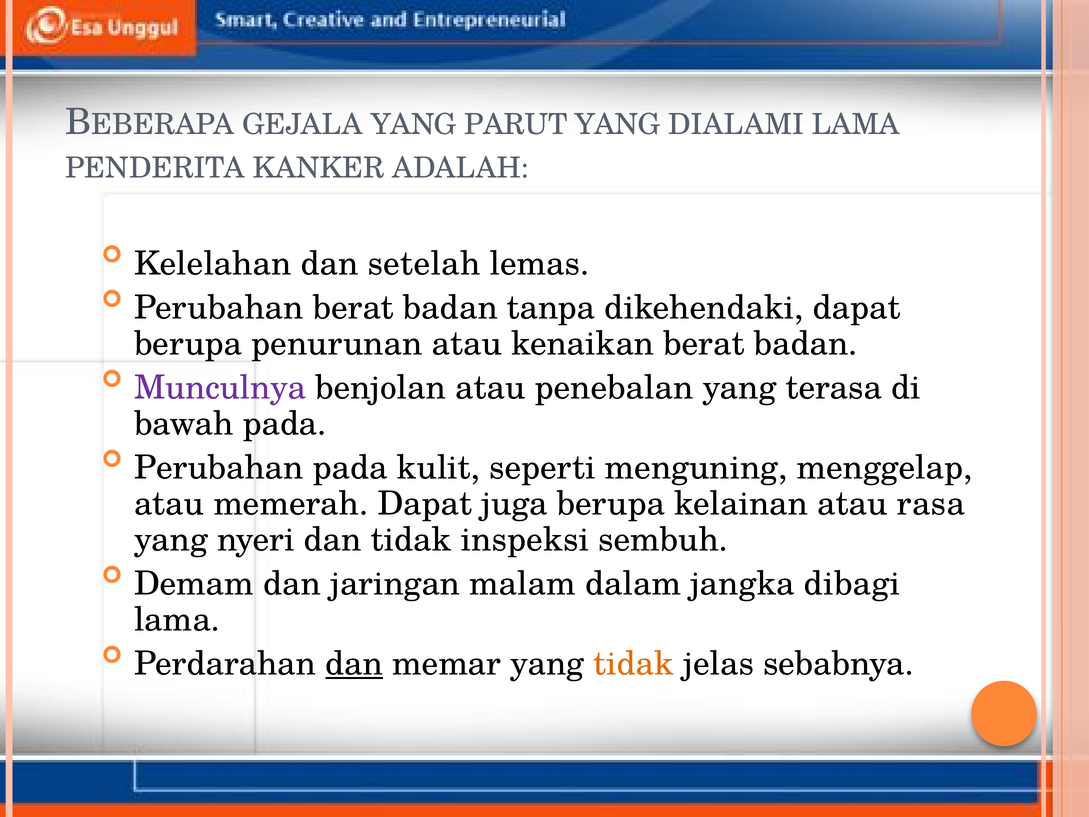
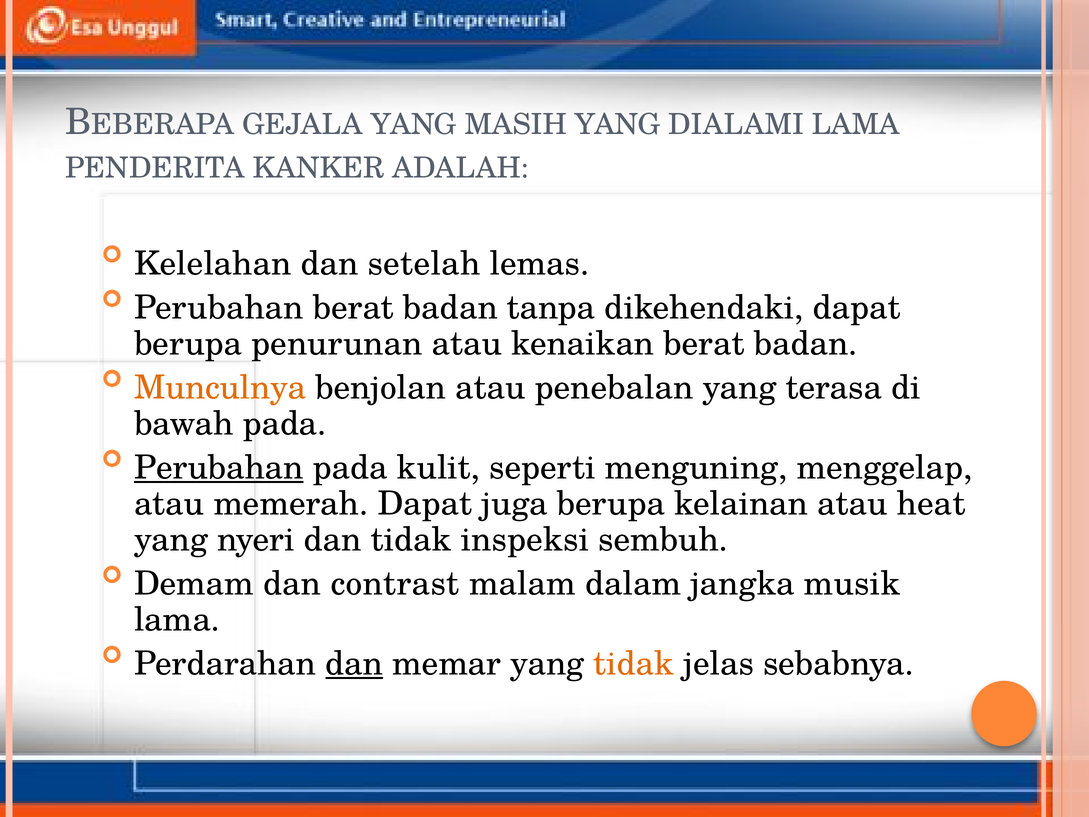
PARUT: PARUT -> MASIH (516, 125)
Munculnya colour: purple -> orange (220, 388)
Perubahan underline: none -> present (219, 468)
rasa: rasa -> heat (931, 504)
jaringan: jaringan -> contrast (395, 584)
dibagi: dibagi -> musik (852, 584)
